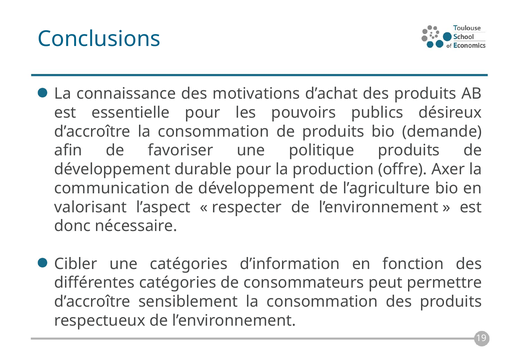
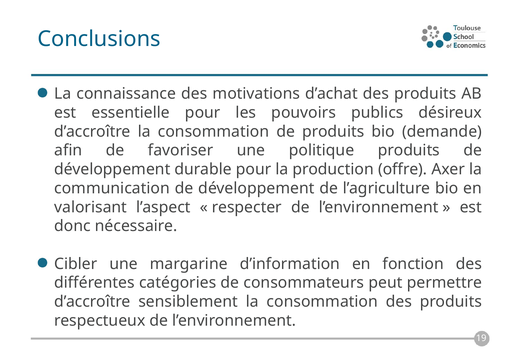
une catégories: catégories -> margarine (189, 264)
